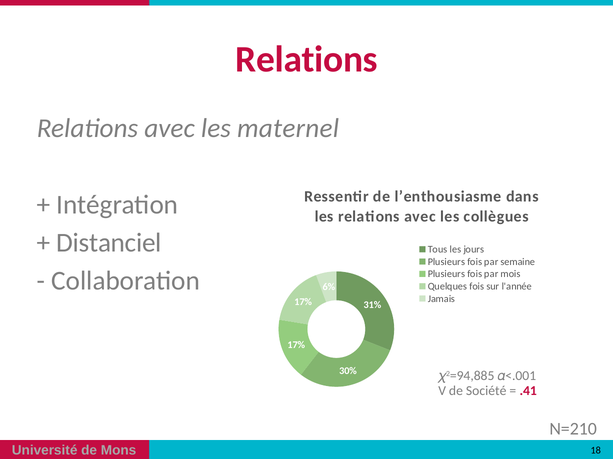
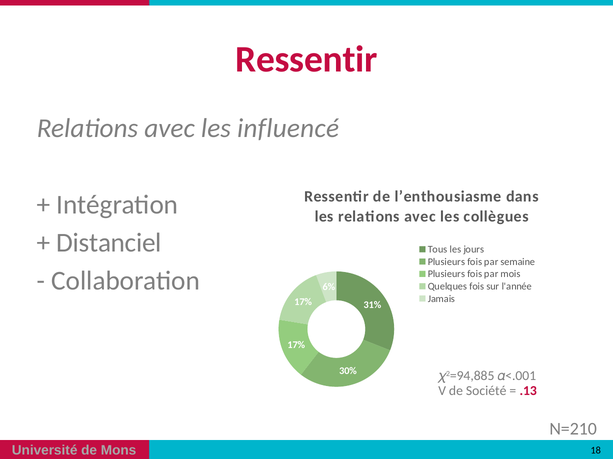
Relations: Relations -> Ressentir (307, 59)
maternel: maternel -> influencé (288, 129)
.41: .41 -> .13 (528, 391)
